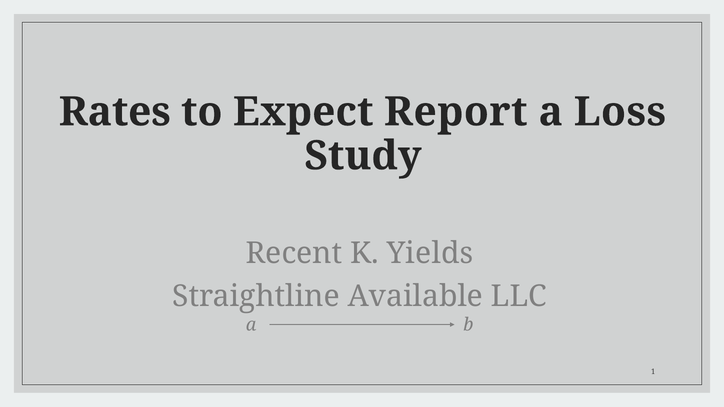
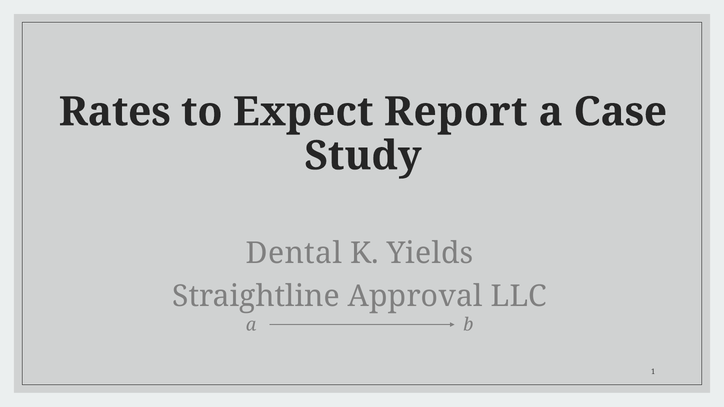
Loss: Loss -> Case (620, 112)
Recent: Recent -> Dental (294, 253)
Available: Available -> Approval (415, 297)
